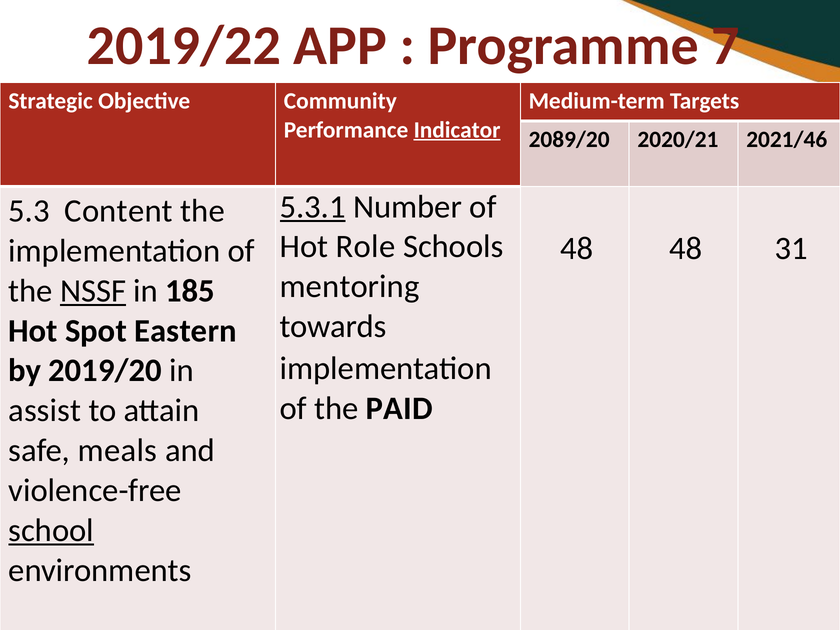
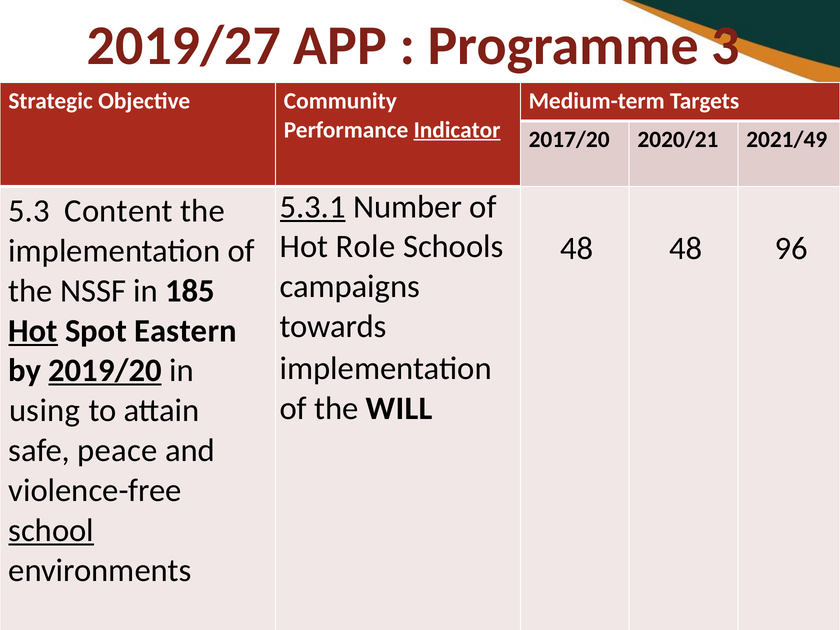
2019/22: 2019/22 -> 2019/27 (184, 46)
7: 7 -> 3 (726, 46)
2089/20: 2089/20 -> 2017/20 (569, 140)
2021/46: 2021/46 -> 2021/49 (787, 140)
31: 31 -> 96 (791, 249)
mentoring: mentoring -> campaigns (350, 287)
NSSF underline: present -> none (93, 291)
Hot underline: none -> present (33, 331)
2019/20 underline: none -> present (105, 371)
PAID: PAID -> WILL (399, 408)
assist: assist -> using (45, 411)
meals: meals -> peace (117, 450)
